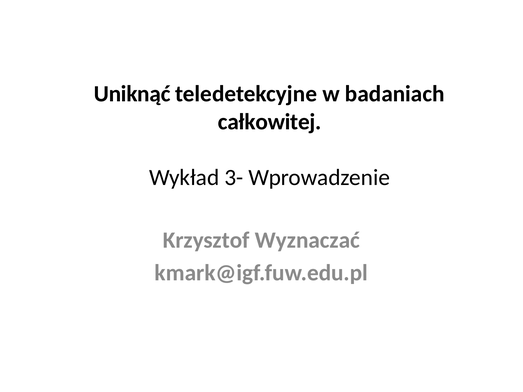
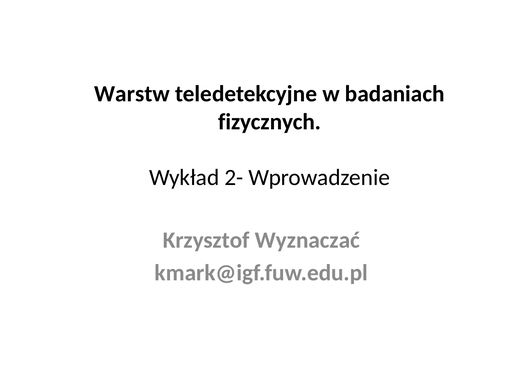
Uniknąć: Uniknąć -> Warstw (132, 94)
całkowitej: całkowitej -> fizycznych (270, 122)
3-: 3- -> 2- (234, 178)
